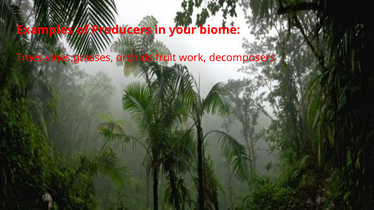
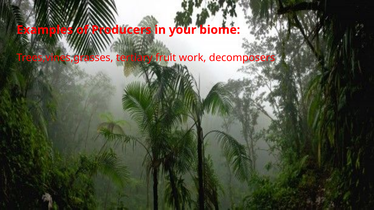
orchids: orchids -> tertiary (134, 58)
